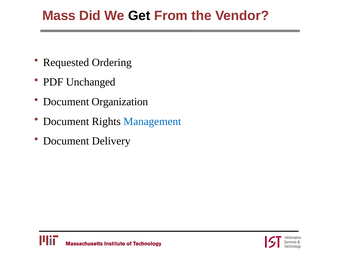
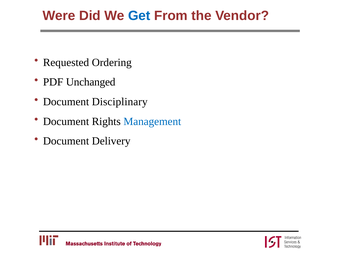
Mass: Mass -> Were (59, 16)
Get colour: black -> blue (139, 16)
Organization: Organization -> Disciplinary (120, 102)
